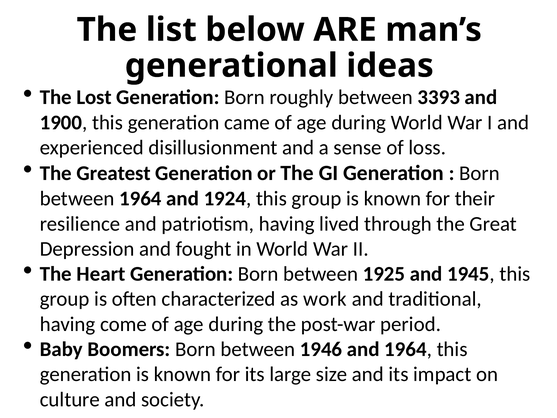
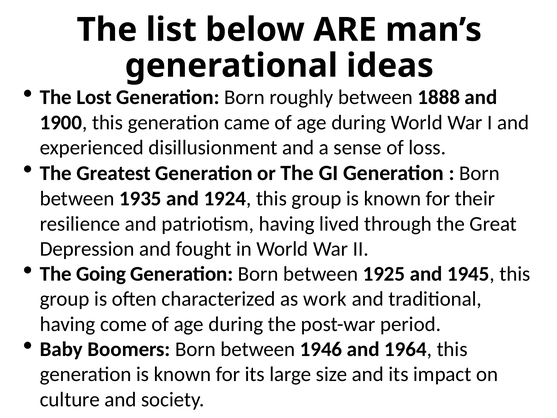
3393: 3393 -> 1888 (439, 97)
between 1964: 1964 -> 1935 (140, 199)
Heart: Heart -> Going (101, 274)
